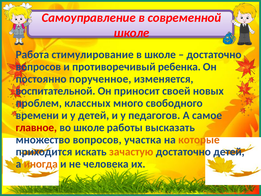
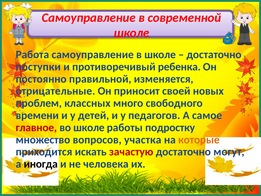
Работа стимулирование: стимулирование -> самоуправление (93, 55)
вопросов: вопросов -> поступки (38, 67)
порученное: порученное -> правильной (100, 79)
воспитательной: воспитательной -> отрицательные (55, 91)
высказать: высказать -> подростку (170, 127)
зачастую colour: orange -> red (131, 152)
достаточно детей: детей -> могут (229, 152)
иногда colour: orange -> black (41, 164)
